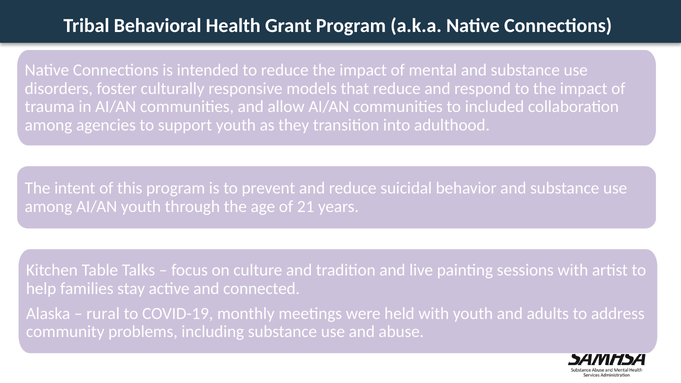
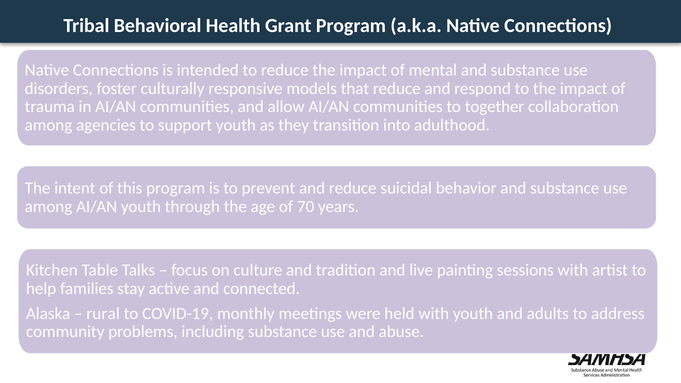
included: included -> together (495, 107)
21: 21 -> 70 (306, 206)
